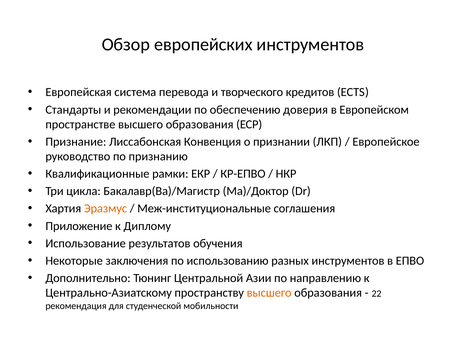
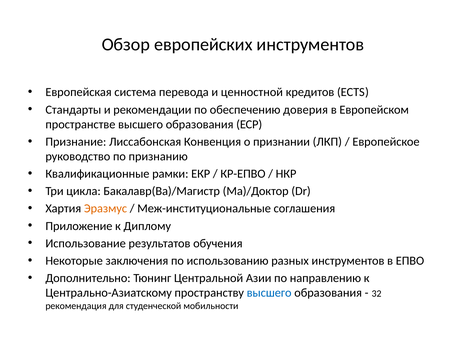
творческого: творческого -> ценностной (252, 92)
высшего colour: orange -> blue (269, 292)
22: 22 -> 32 (377, 293)
